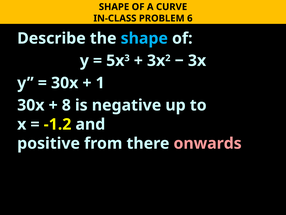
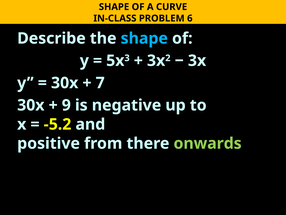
1: 1 -> 7 (100, 83)
8: 8 -> 9 (66, 105)
-1.2: -1.2 -> -5.2 (58, 124)
onwards colour: pink -> light green (208, 143)
